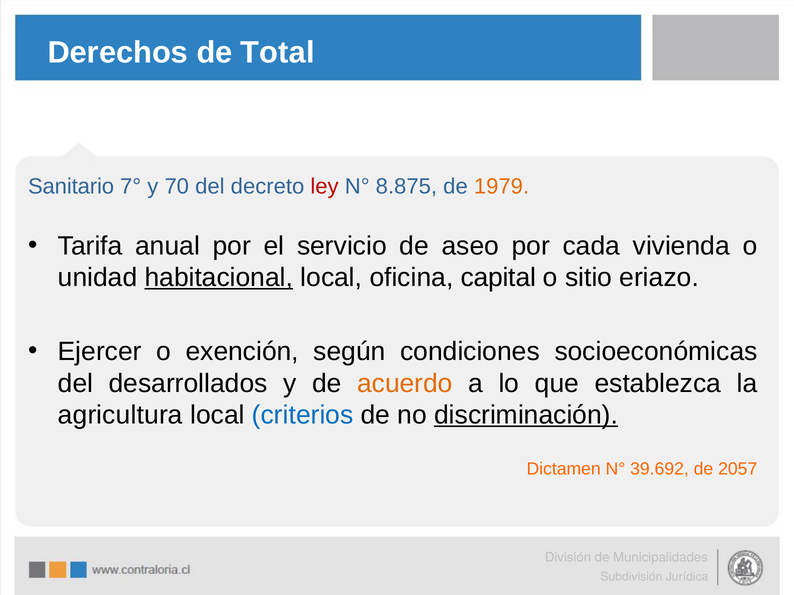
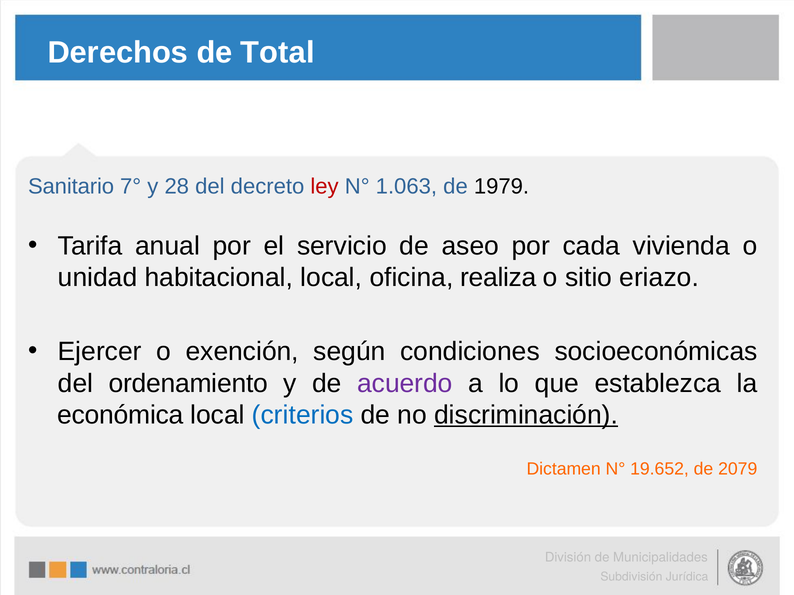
70: 70 -> 28 (177, 187)
8.875: 8.875 -> 1.063 (406, 187)
1979 colour: orange -> black (501, 187)
habitacional underline: present -> none (219, 278)
capital: capital -> realiza (498, 278)
desarrollados: desarrollados -> ordenamiento (188, 384)
acuerdo colour: orange -> purple (405, 384)
agricultura: agricultura -> económica (120, 415)
39.692: 39.692 -> 19.652 (659, 469)
2057: 2057 -> 2079 (738, 469)
